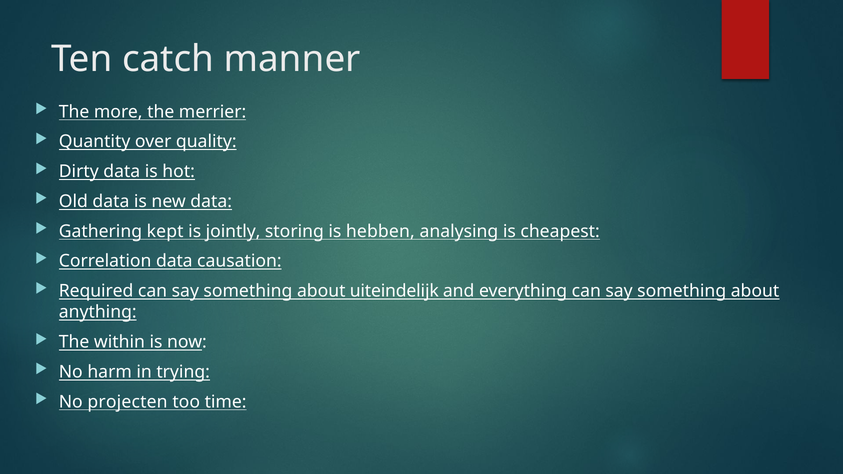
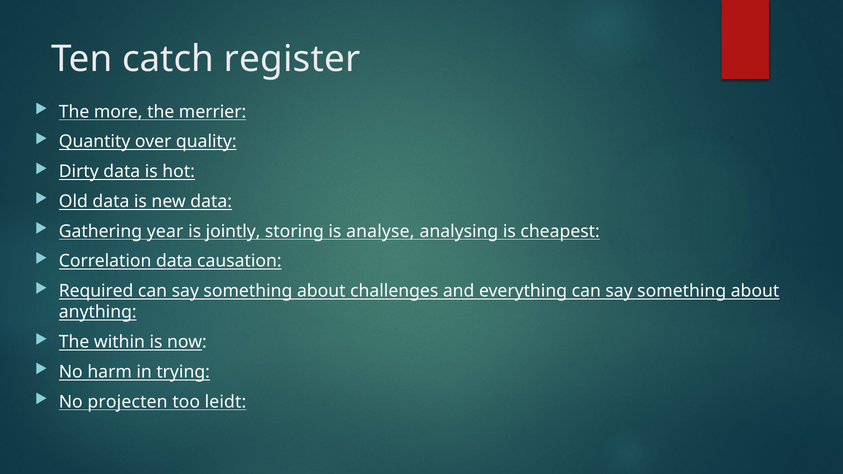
manner: manner -> register (292, 59)
kept: kept -> year (165, 231)
hebben: hebben -> analyse (380, 231)
uiteindelĳk: uiteindelĳk -> challenges (394, 291)
time: time -> leidt (225, 402)
